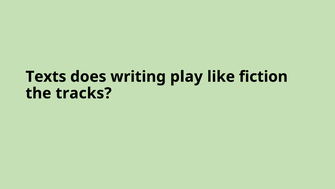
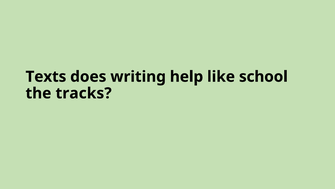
play: play -> help (187, 76)
fiction: fiction -> school (263, 76)
